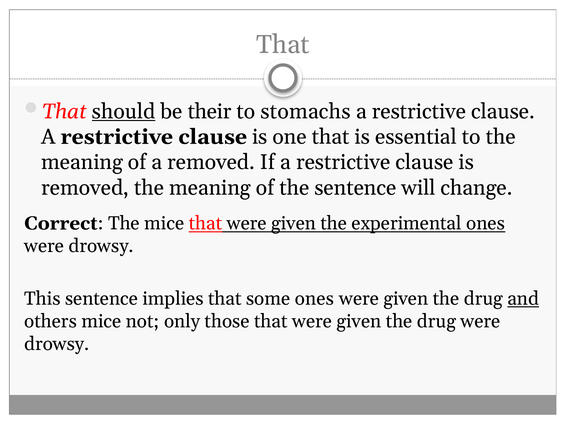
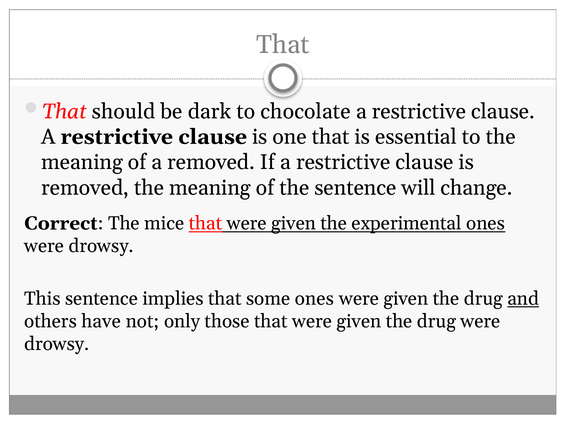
should underline: present -> none (124, 112)
their: their -> dark (209, 112)
stomachs: stomachs -> chocolate (306, 112)
others mice: mice -> have (101, 322)
